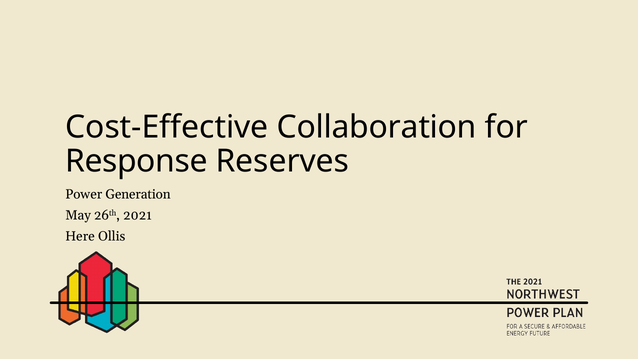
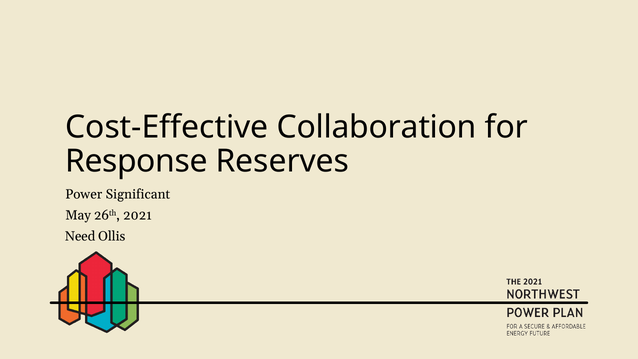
Generation: Generation -> Significant (138, 194)
Here: Here -> Need (80, 236)
